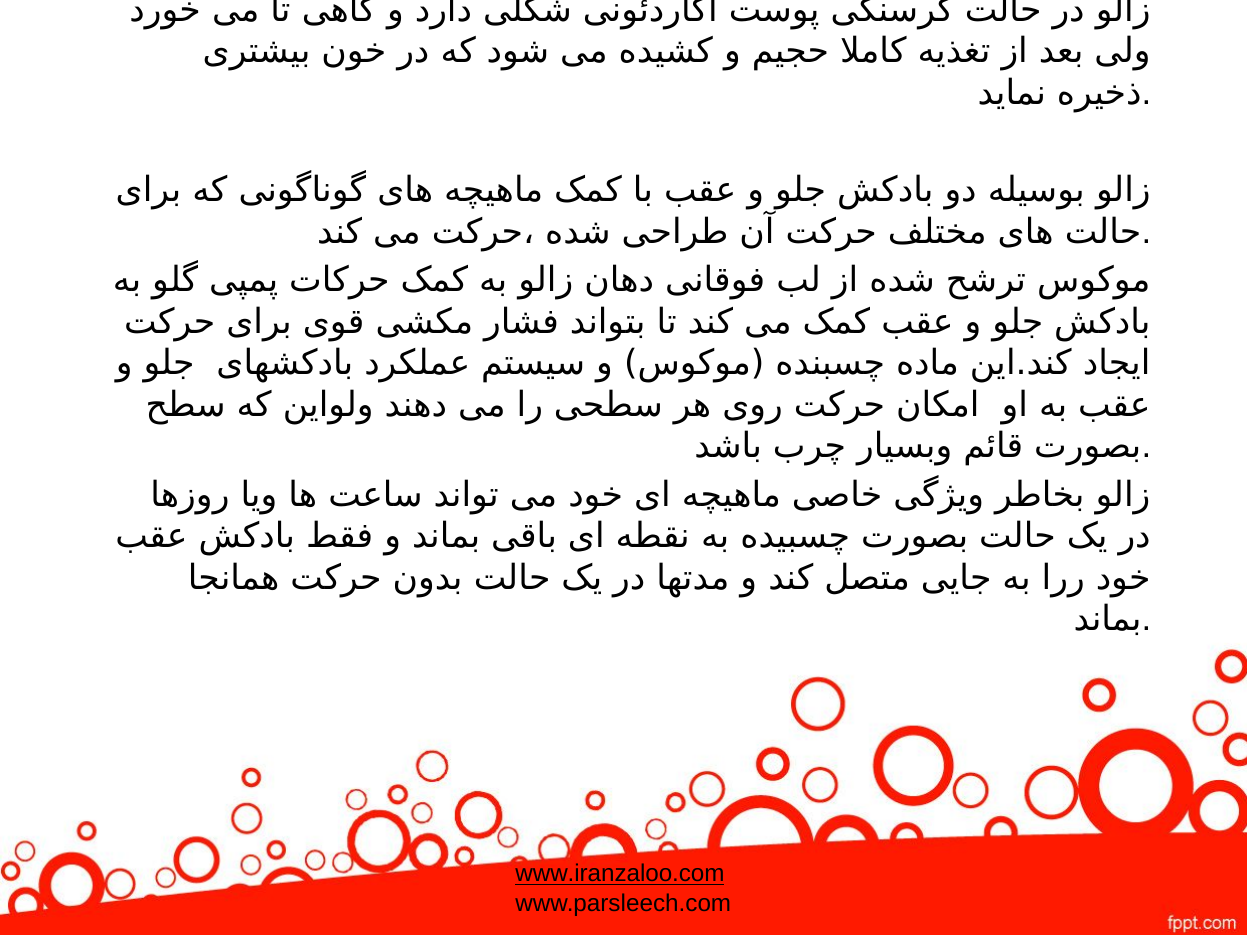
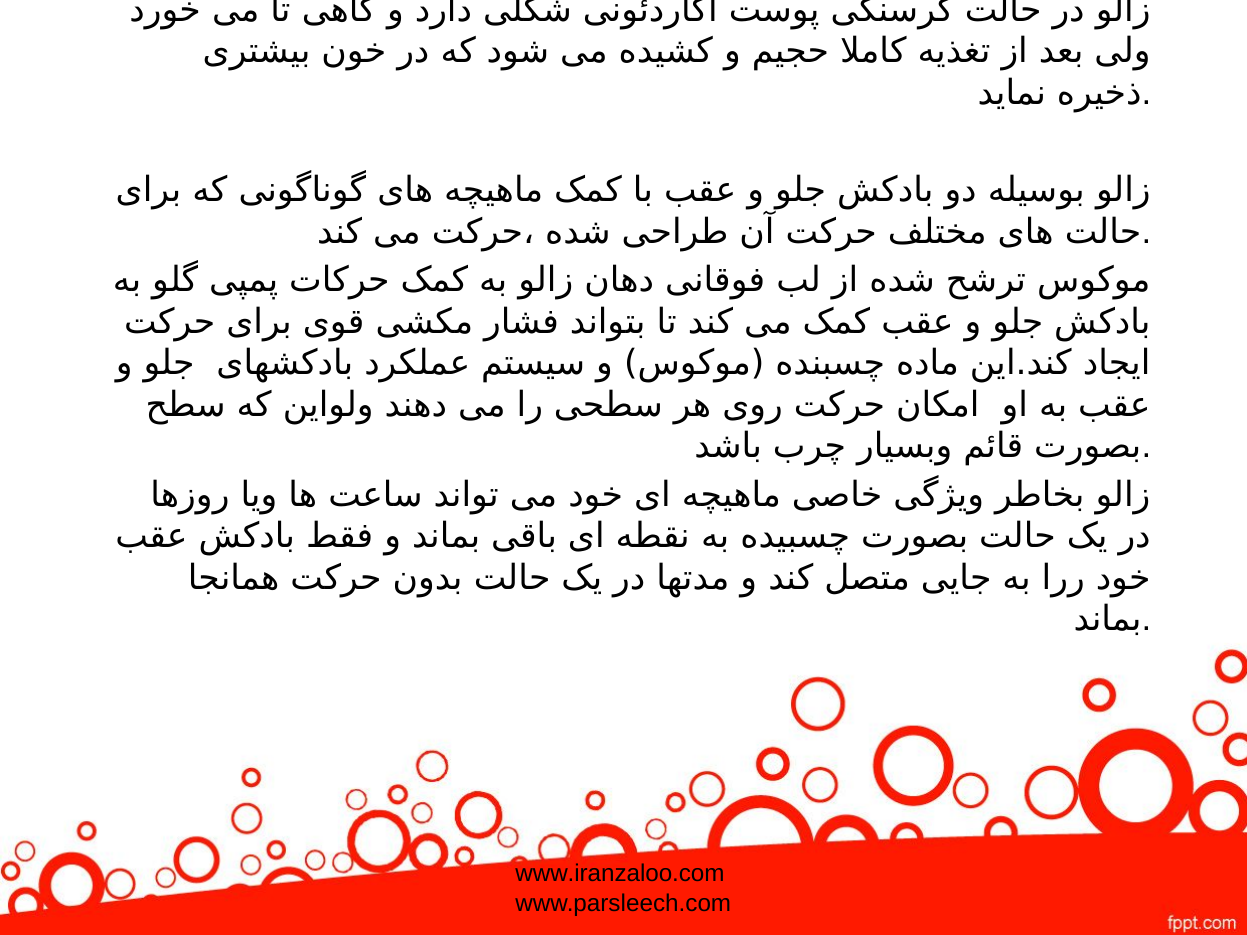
www.iranzaloo.com underline: present -> none (620, 874)
